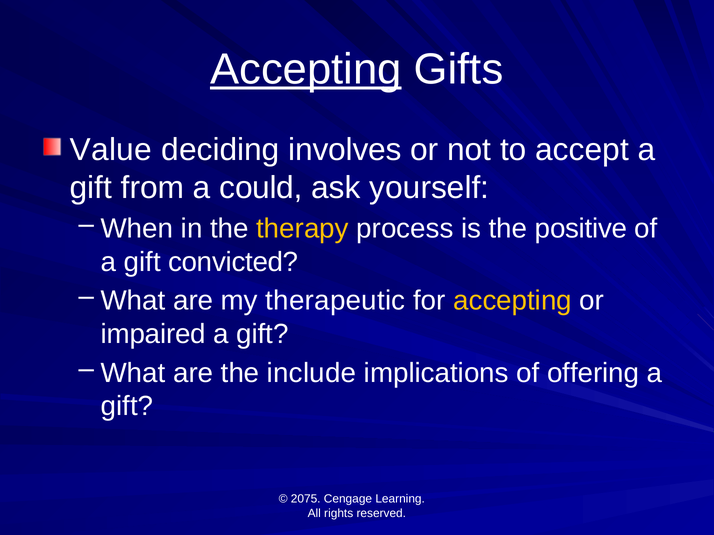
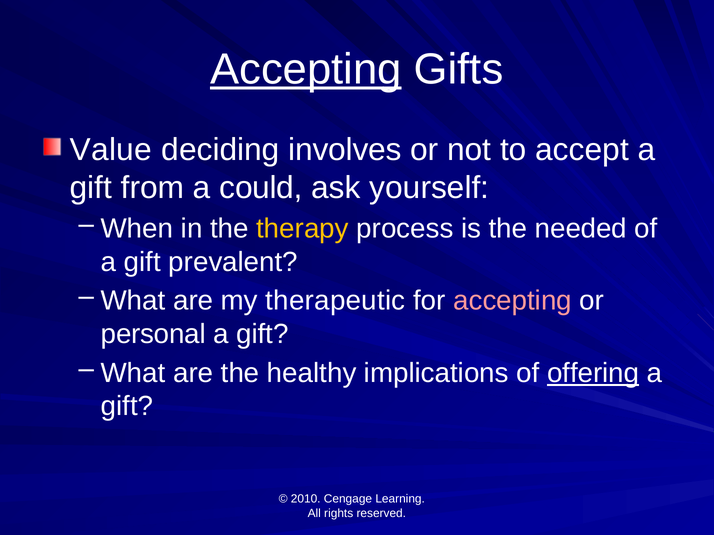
positive: positive -> needed (581, 229)
convicted: convicted -> prevalent (233, 262)
accepting colour: yellow -> pink (513, 301)
impaired: impaired -> personal (153, 334)
include: include -> healthy (312, 373)
offering underline: none -> present (593, 373)
2075: 2075 -> 2010 (306, 499)
